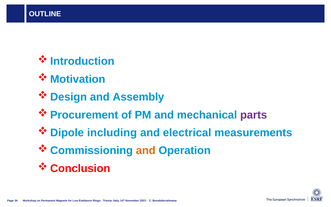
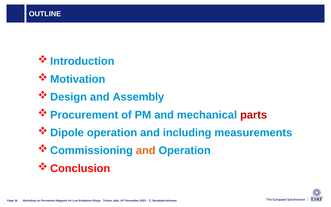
parts colour: purple -> red (254, 115)
including: including -> operation (112, 133)
electrical: electrical -> including (187, 133)
